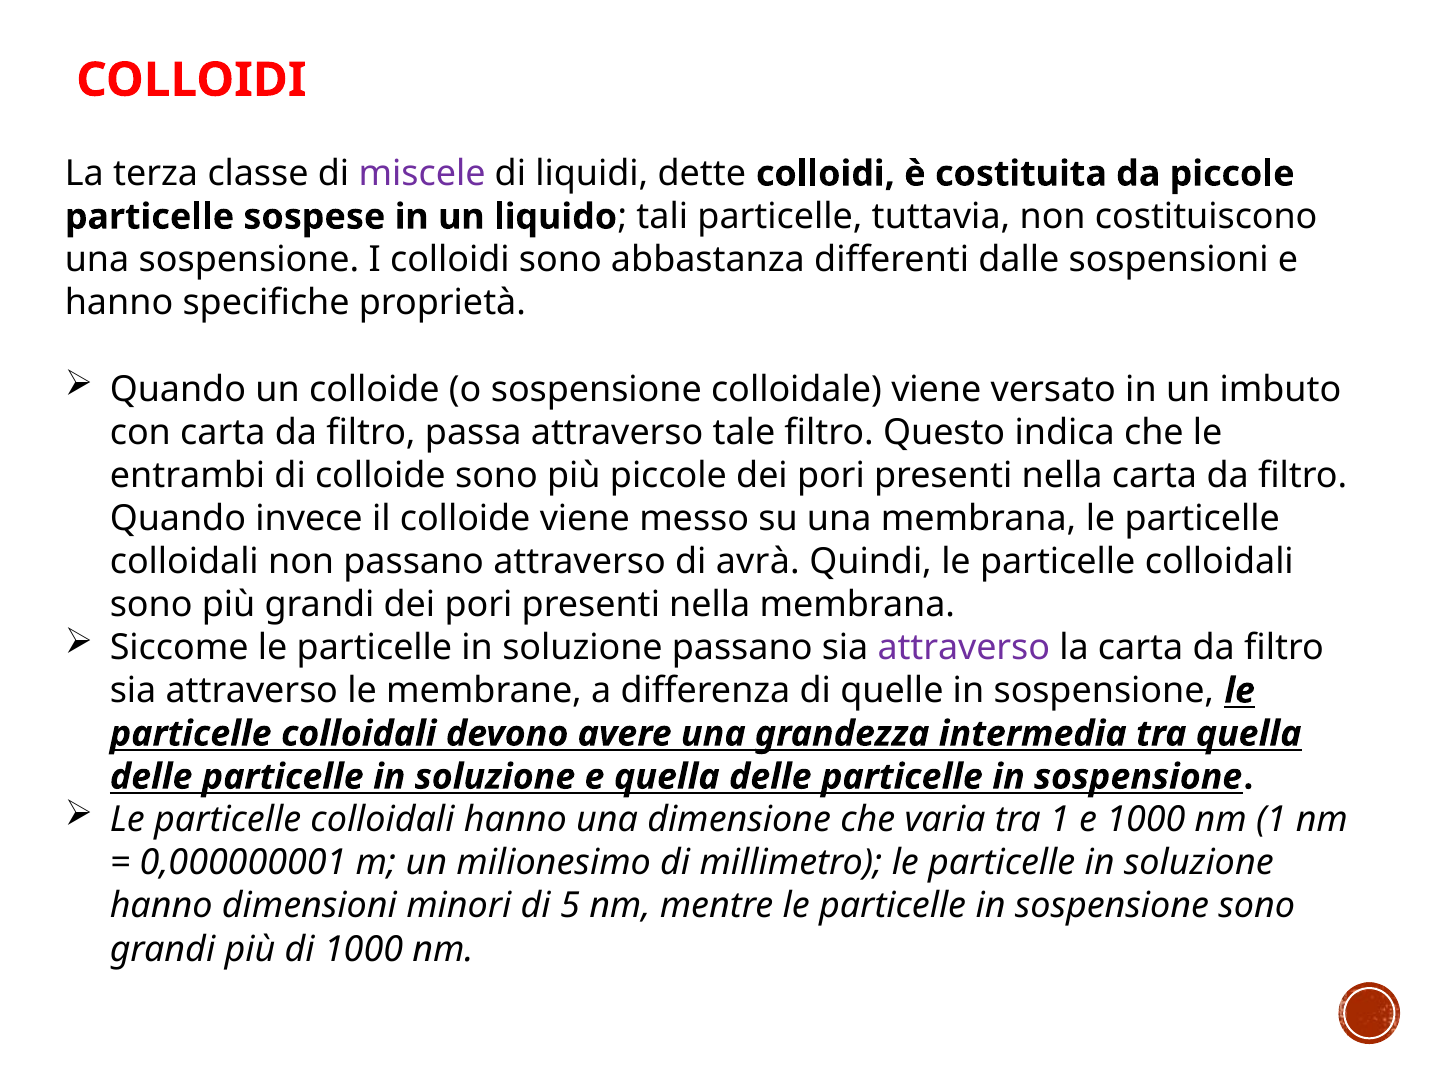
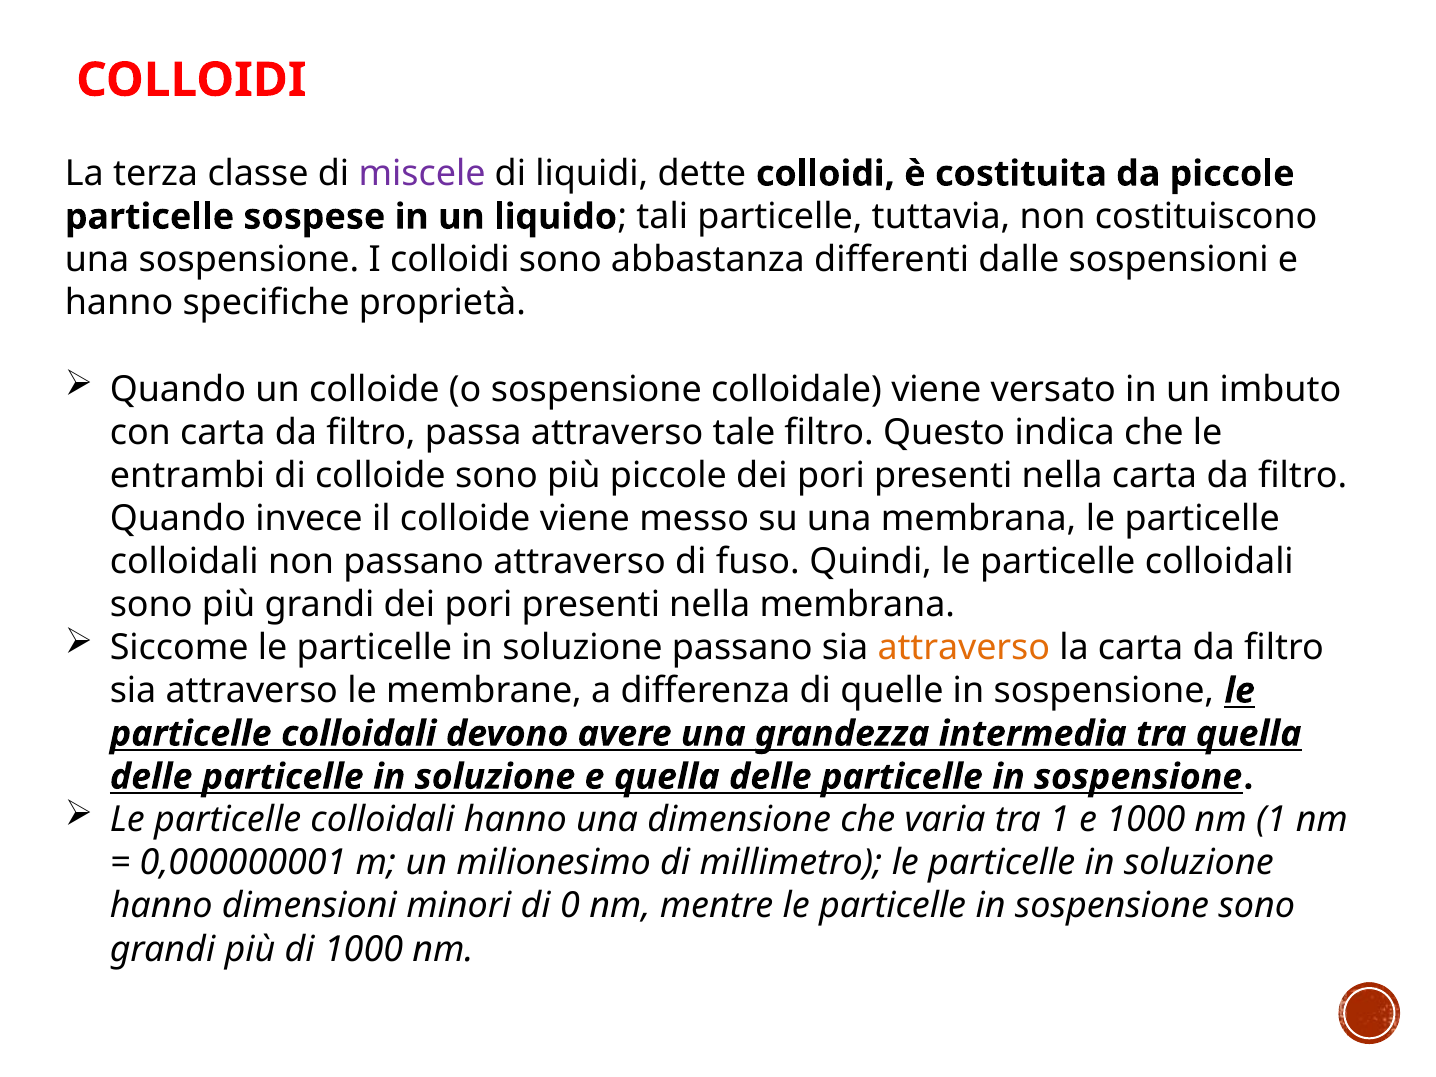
avrà: avrà -> fuso (758, 561)
attraverso colour: purple -> orange (964, 648)
5: 5 -> 0 (570, 906)
